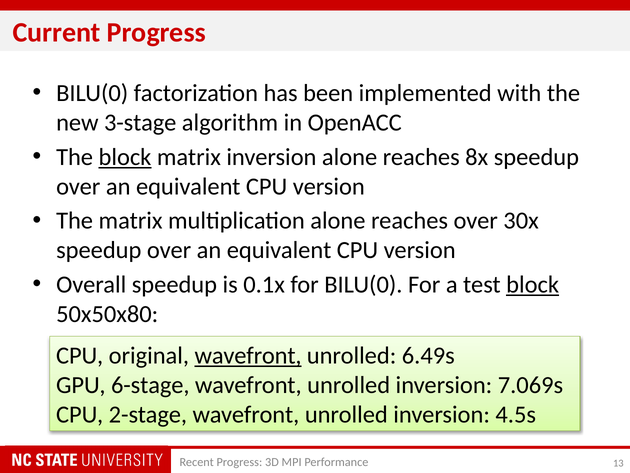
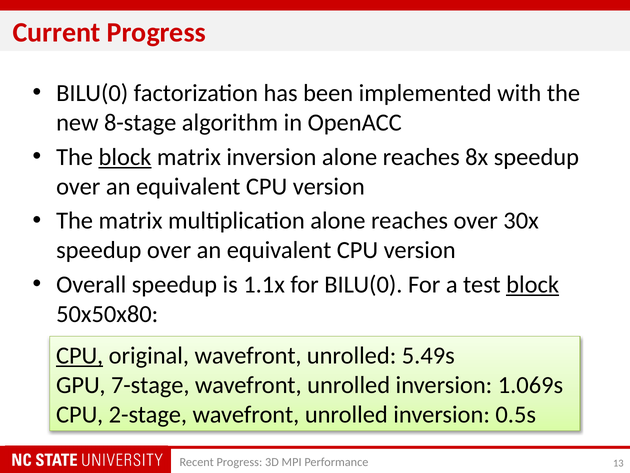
3-stage: 3-stage -> 8-stage (140, 122)
0.1x: 0.1x -> 1.1x (264, 284)
CPU underline: none -> present (80, 356)
wavefront underline: present -> none (248, 356)
6.49s: 6.49s -> 5.49s (428, 356)
6-stage: 6-stage -> 7-stage (150, 385)
7.069s: 7.069s -> 1.069s (530, 385)
4.5s: 4.5s -> 0.5s (516, 414)
